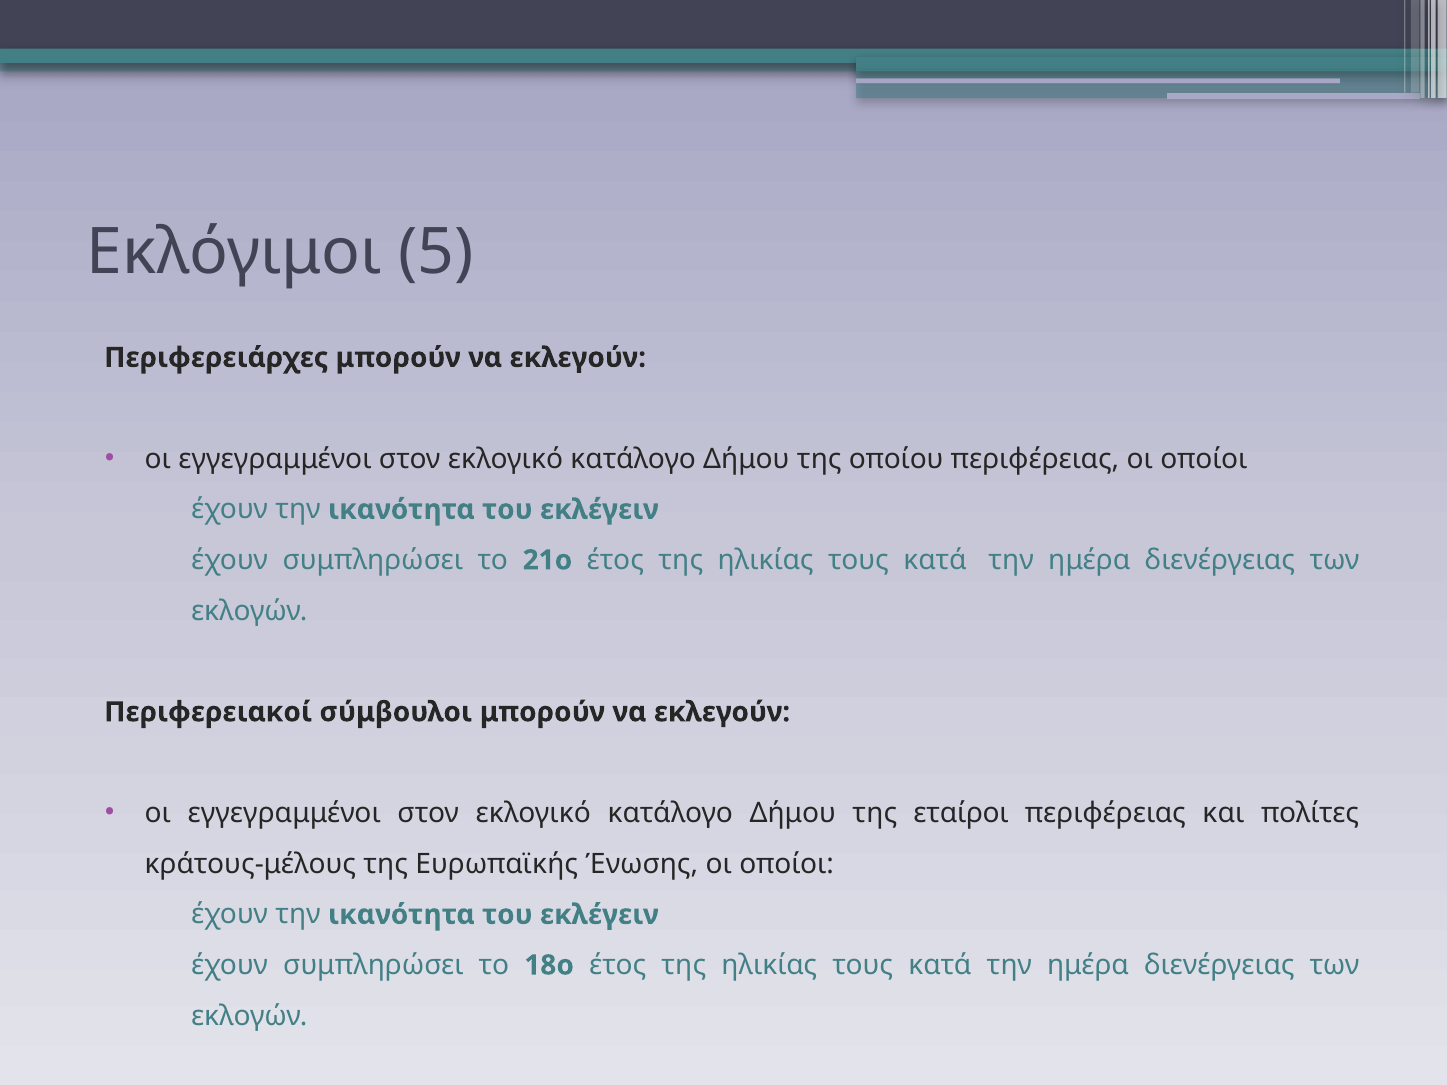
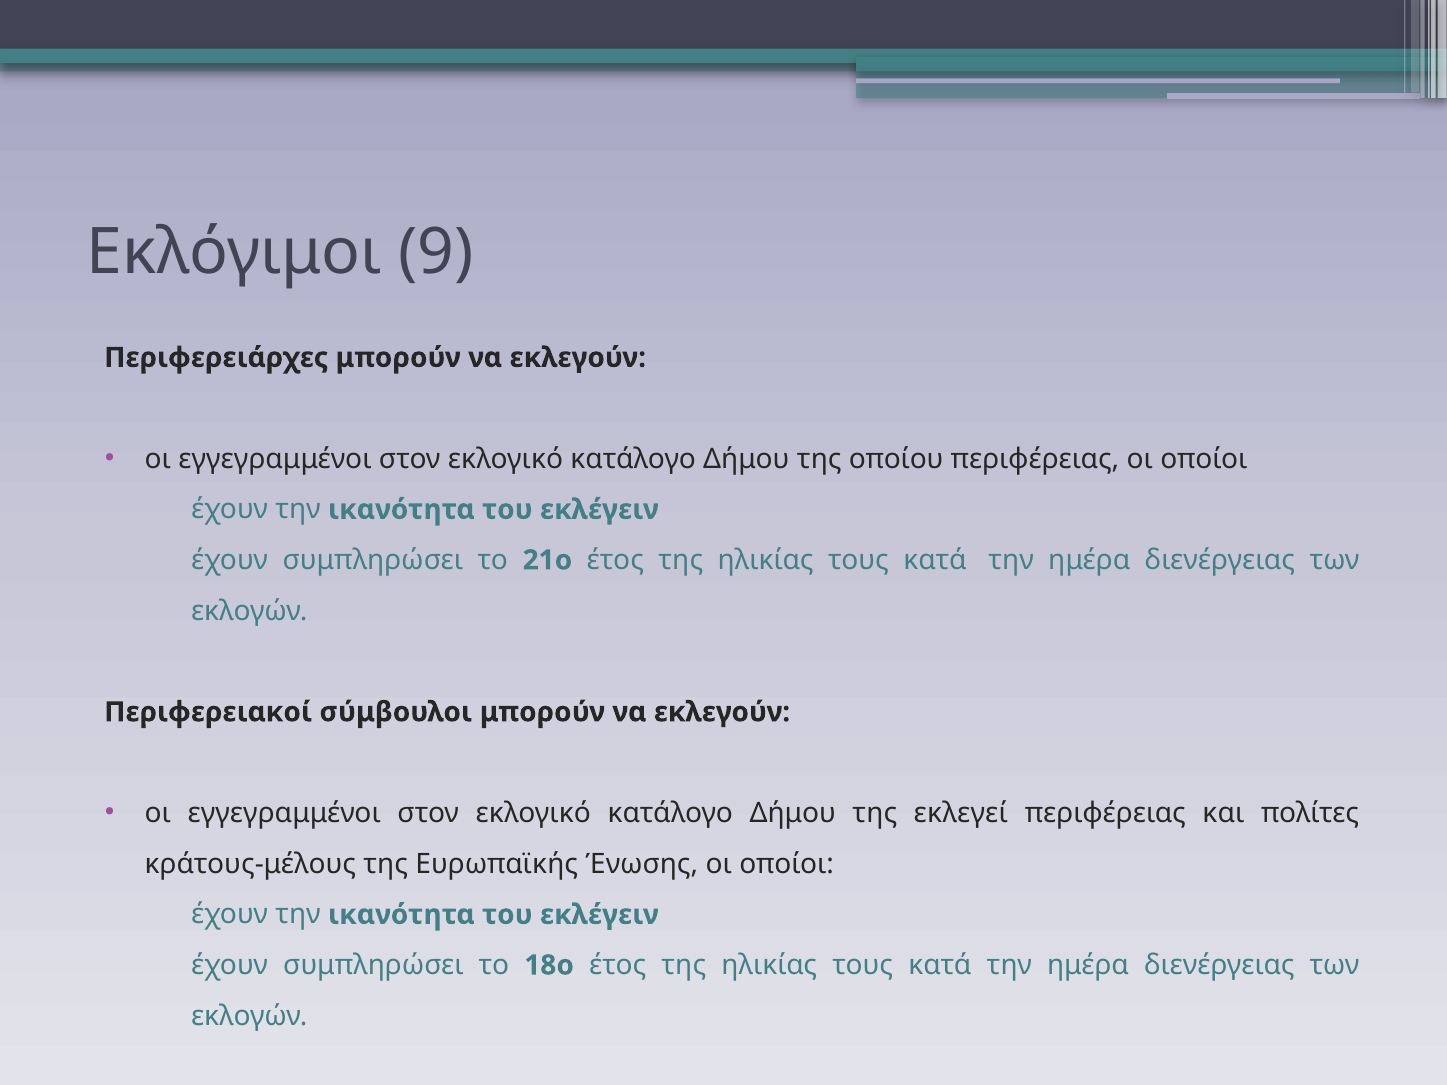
5: 5 -> 9 (436, 252)
εταίροι: εταίροι -> εκλεγεί (961, 814)
